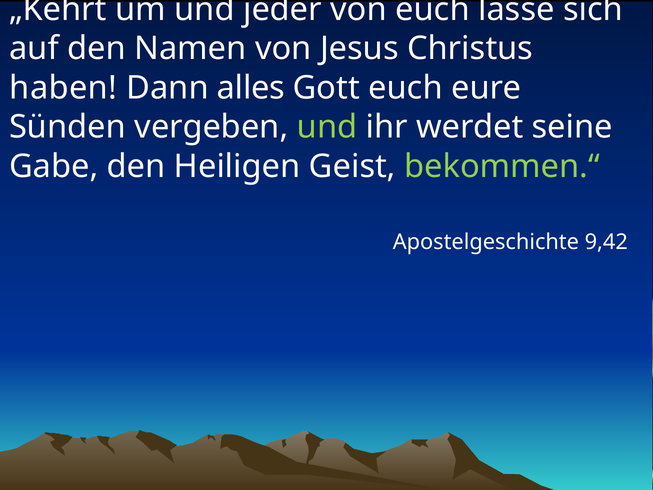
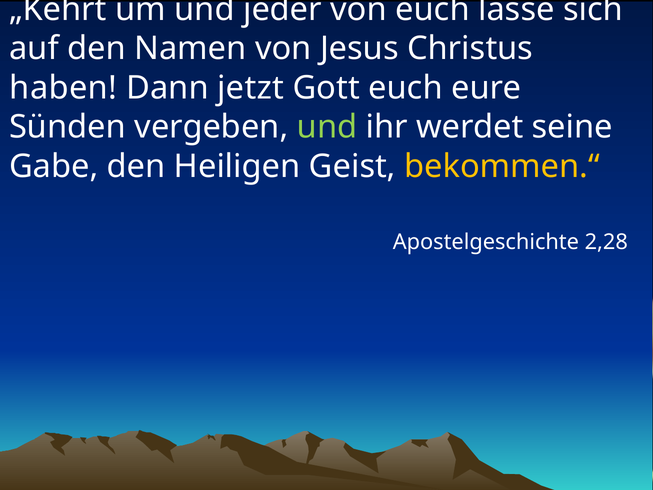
alles: alles -> jetzt (251, 88)
bekommen.“ colour: light green -> yellow (502, 166)
9,42: 9,42 -> 2,28 (606, 242)
